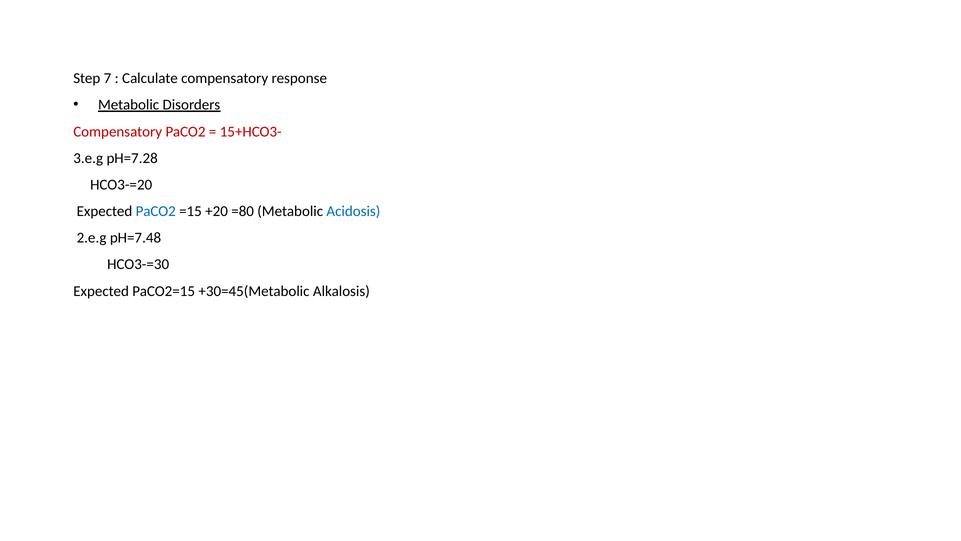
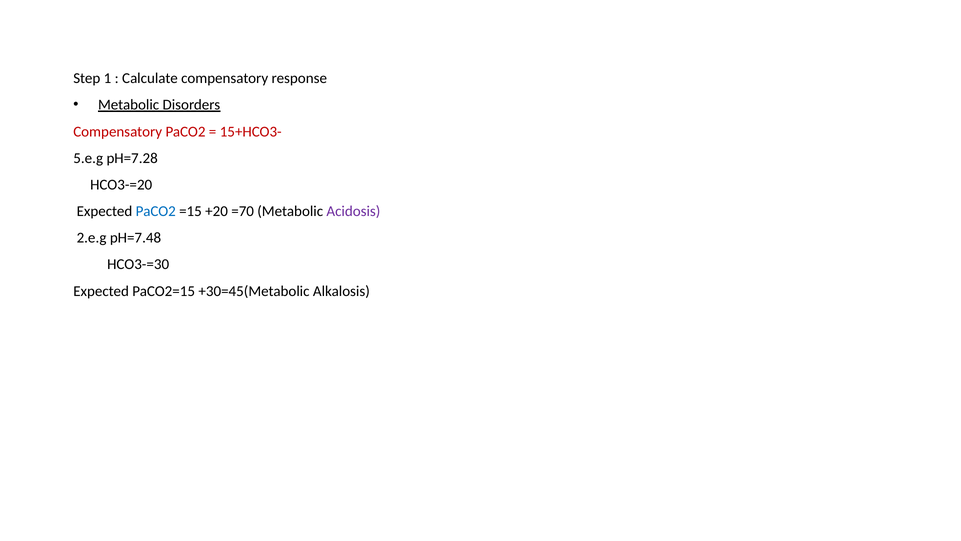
7: 7 -> 1 (108, 78)
3.e.g: 3.e.g -> 5.e.g (88, 158)
=80: =80 -> =70 (243, 211)
Acidosis colour: blue -> purple (353, 211)
